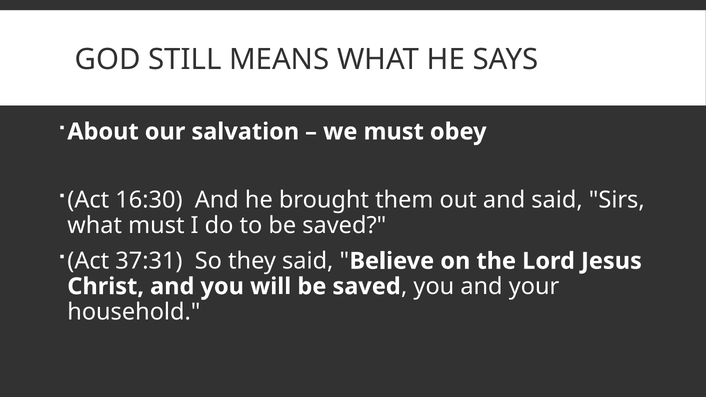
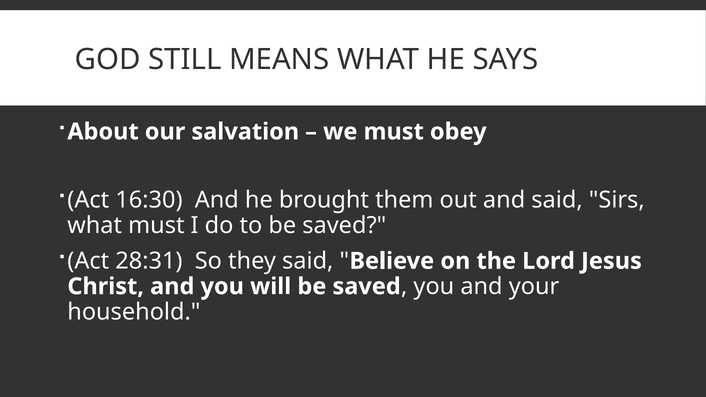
37:31: 37:31 -> 28:31 (149, 261)
